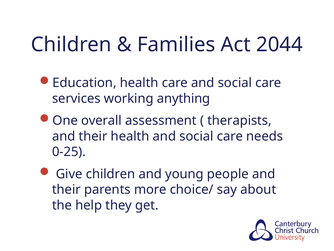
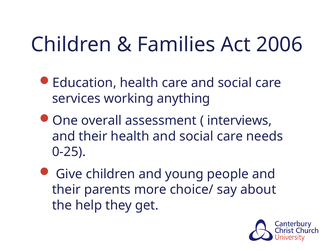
2044: 2044 -> 2006 (279, 45)
therapists: therapists -> interviews (239, 120)
